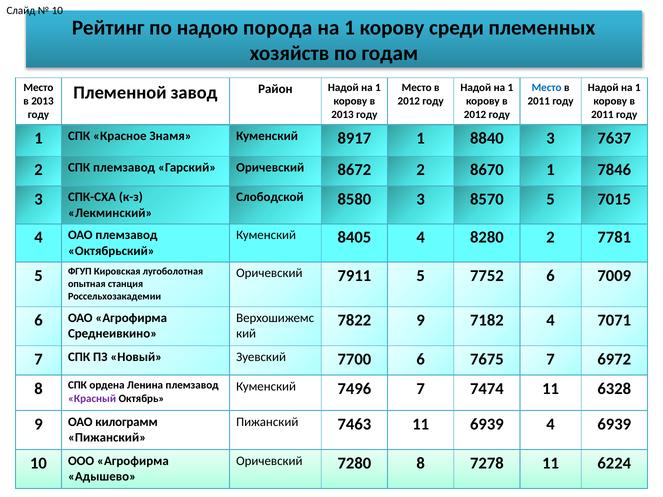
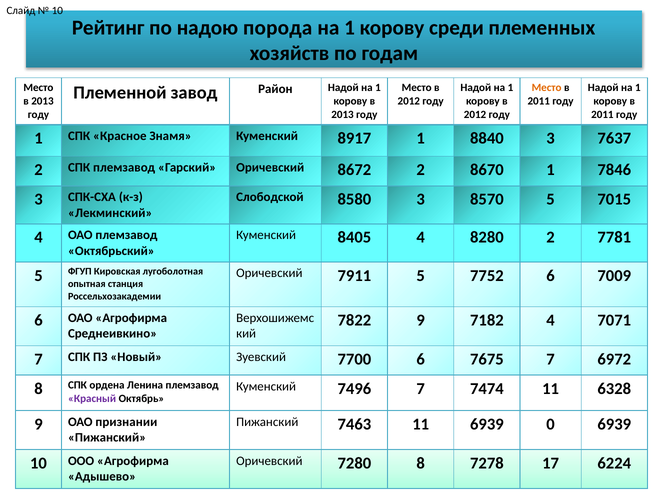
Место colour: blue -> orange (547, 88)
6939 4: 4 -> 0 (551, 424)
килограмм: килограмм -> признании (126, 422)
7278 11: 11 -> 17 (551, 463)
